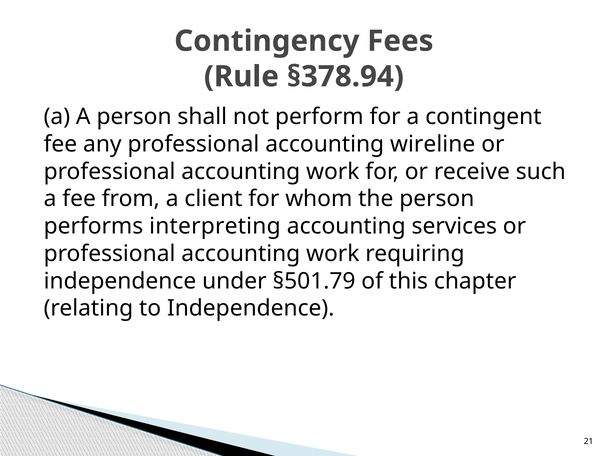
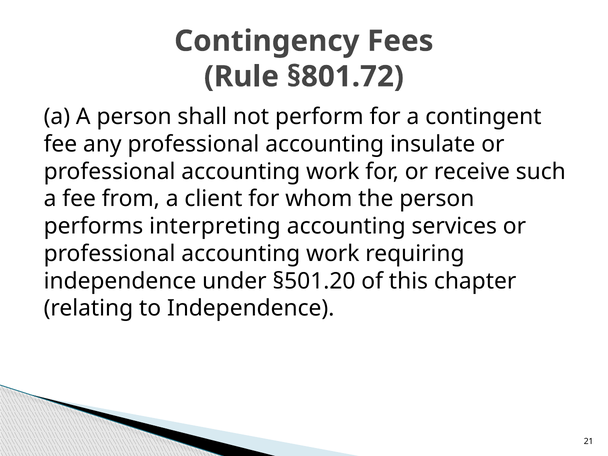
§378.94: §378.94 -> §801.72 (345, 77)
wireline: wireline -> insulate (433, 144)
§501.79: §501.79 -> §501.20 (314, 281)
